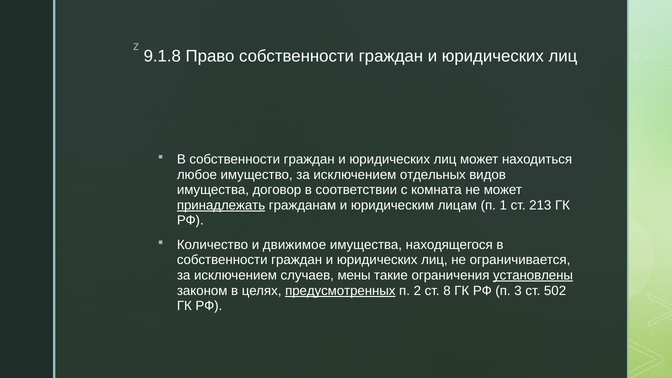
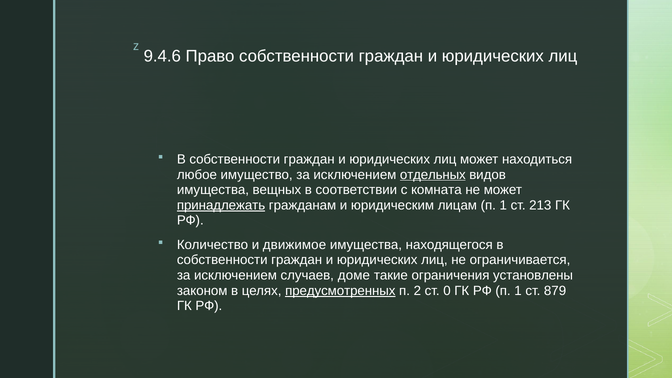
9.1.8: 9.1.8 -> 9.4.6 (162, 56)
отдельных underline: none -> present (433, 175)
договор: договор -> вещных (277, 190)
мены: мены -> доме (354, 275)
установлены underline: present -> none (533, 275)
8: 8 -> 0 (447, 291)
РФ п 3: 3 -> 1 (518, 291)
502: 502 -> 879 (555, 291)
